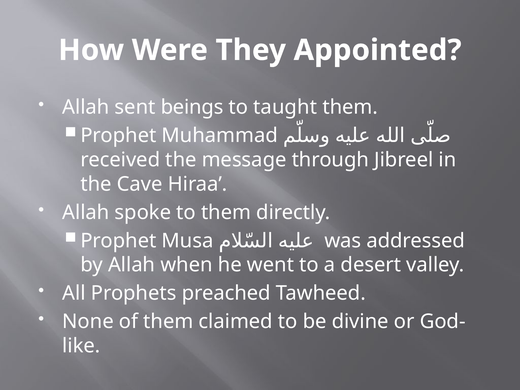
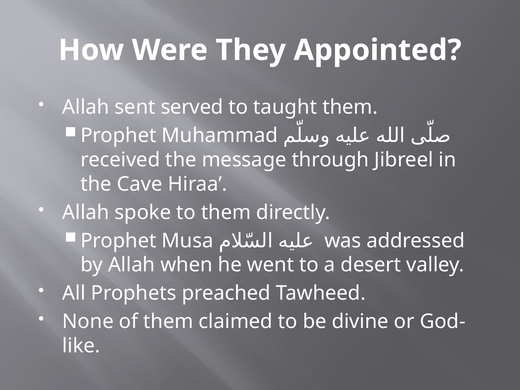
beings: beings -> served (192, 107)
